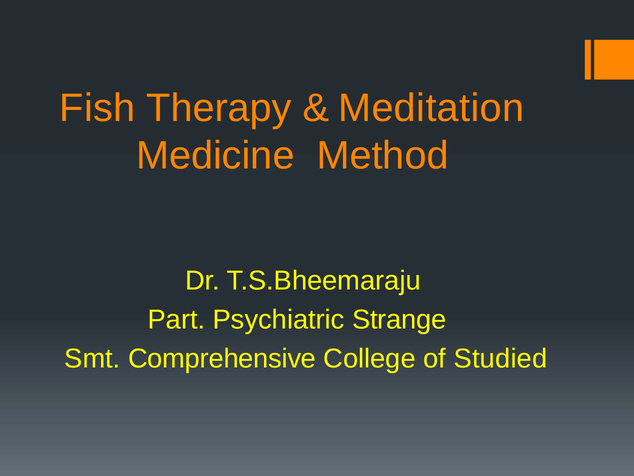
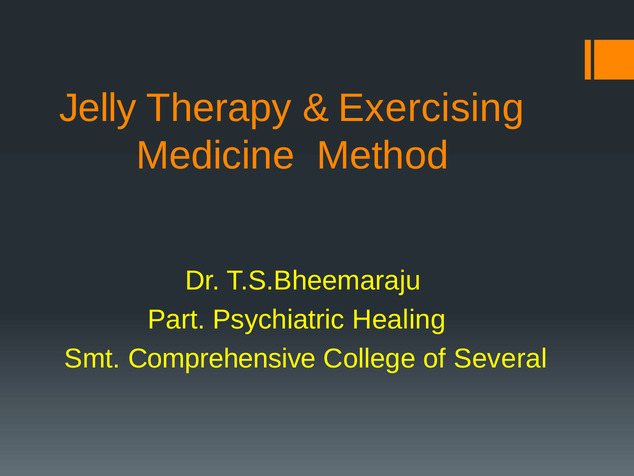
Fish: Fish -> Jelly (98, 108)
Meditation: Meditation -> Exercising (431, 108)
Strange: Strange -> Healing (399, 319)
Studied: Studied -> Several (500, 359)
